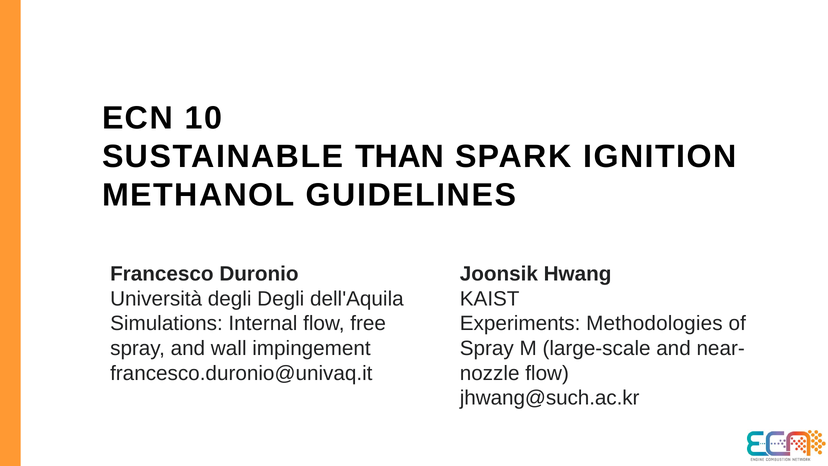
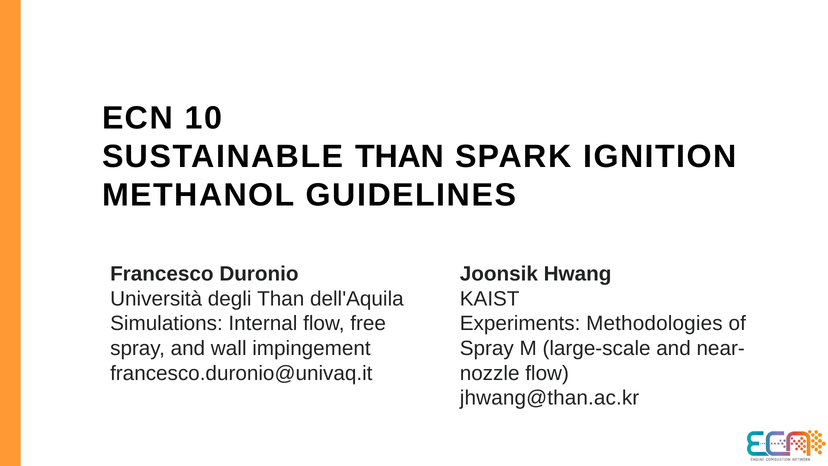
degli Degli: Degli -> Than (281, 299)
jhwang@such.ac.kr: jhwang@such.ac.kr -> jhwang@than.ac.kr (550, 398)
